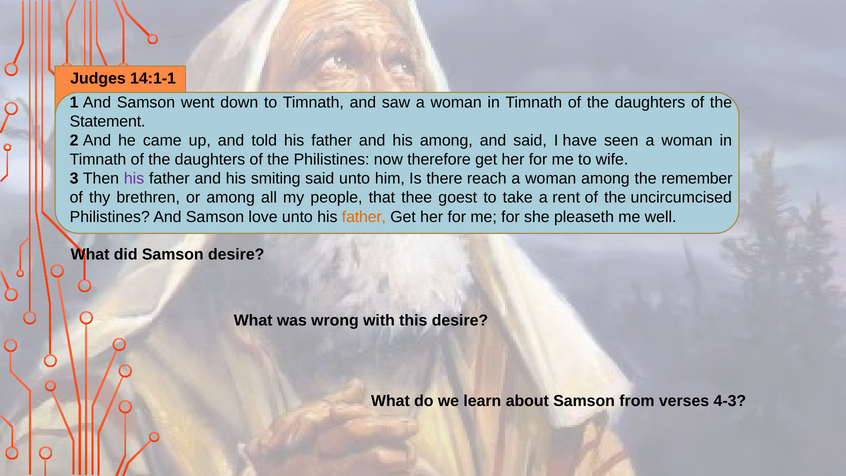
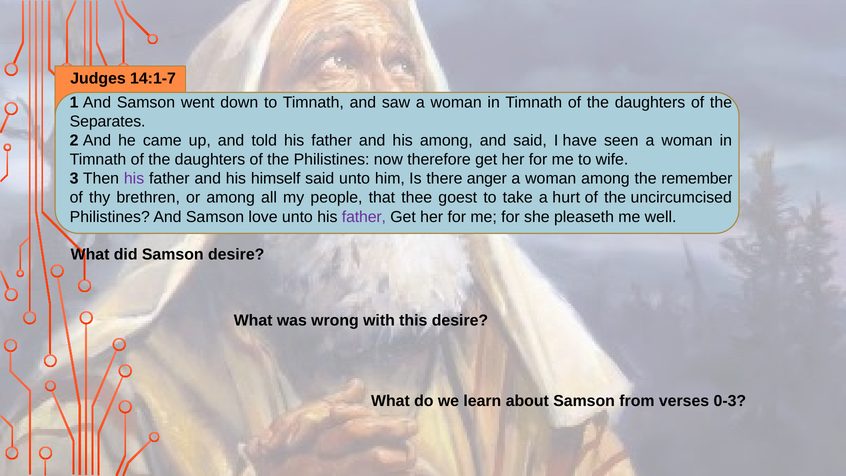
14:1-1: 14:1-1 -> 14:1-7 (153, 79)
Statement: Statement -> Separates (108, 122)
smiting: smiting -> himself (276, 179)
reach: reach -> anger (487, 179)
rent: rent -> hurt (566, 198)
father colour: orange -> purple (364, 217)
4-3: 4-3 -> 0-3 (730, 401)
